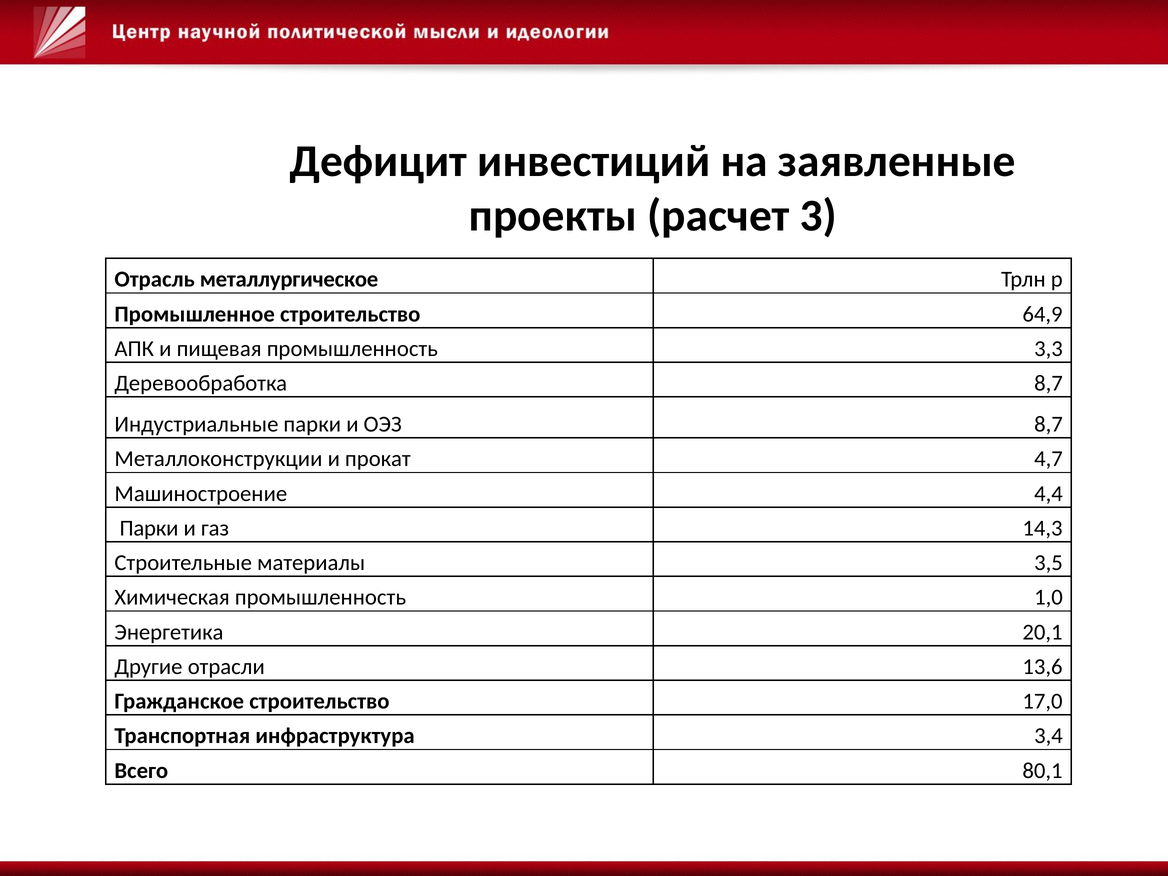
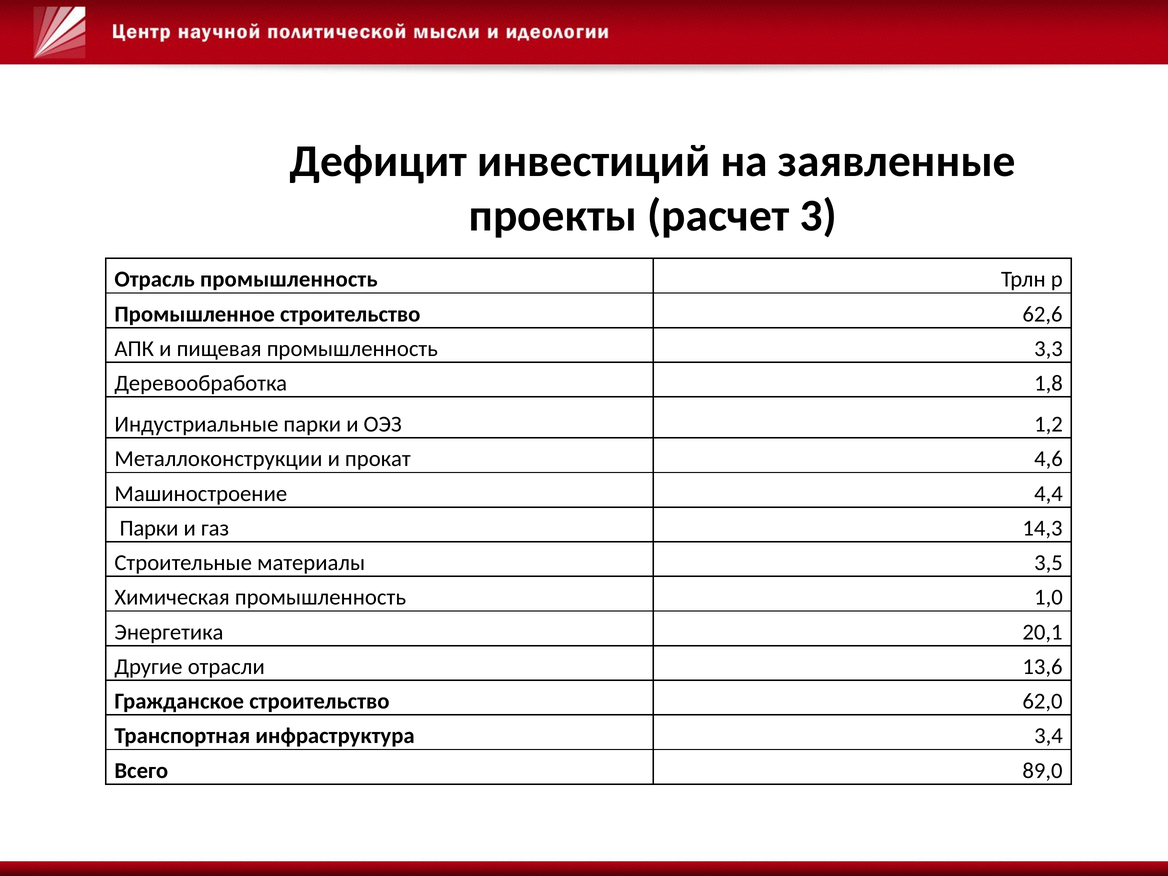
Отрасль металлургическое: металлургическое -> промышленность (289, 279)
64,9: 64,9 -> 62,6 (1043, 314)
Деревообработка 8,7: 8,7 -> 1,8 (1048, 383)
ОЭЗ 8,7: 8,7 -> 1,2 (1048, 424)
4,7: 4,7 -> 4,6 (1048, 459)
17,0: 17,0 -> 62,0 (1043, 701)
80,1: 80,1 -> 89,0 (1043, 771)
